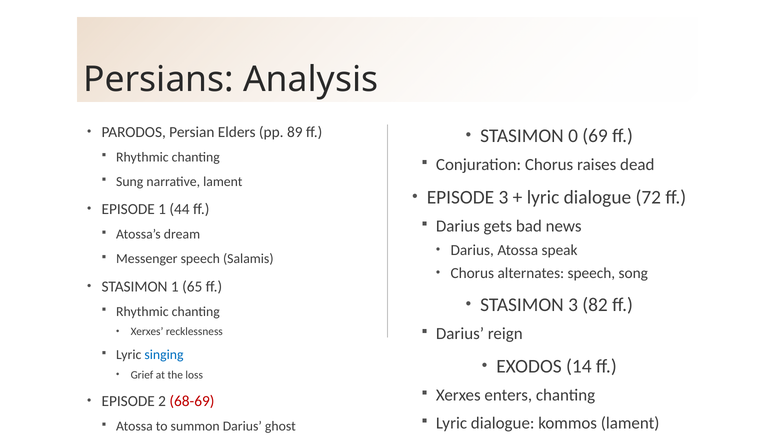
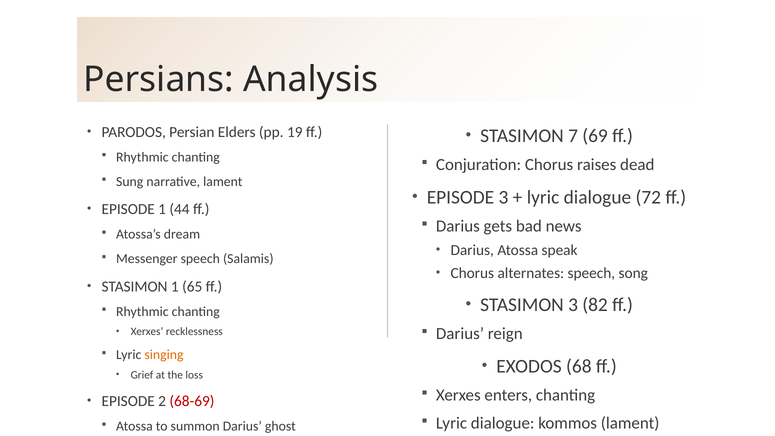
89: 89 -> 19 (295, 132)
0: 0 -> 7 (573, 136)
singing colour: blue -> orange (164, 355)
14: 14 -> 68 (579, 366)
